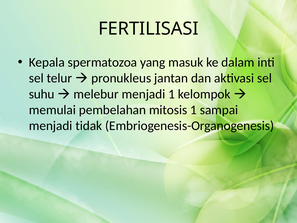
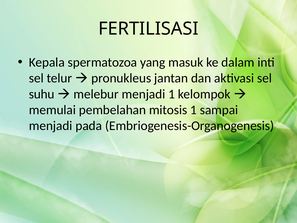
tidak: tidak -> pada (89, 126)
